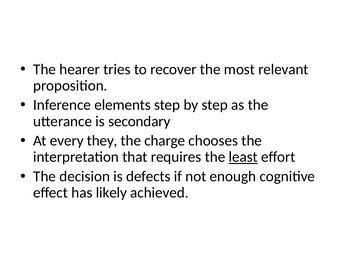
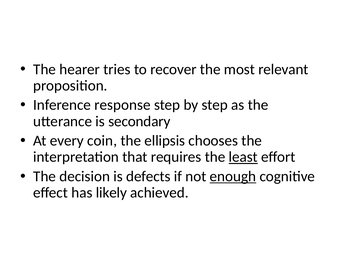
elements: elements -> response (122, 105)
they: they -> coin (102, 141)
charge: charge -> ellipsis (165, 141)
enough underline: none -> present (233, 176)
